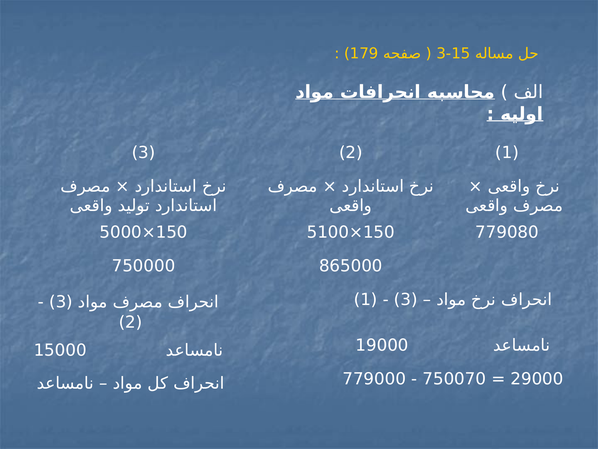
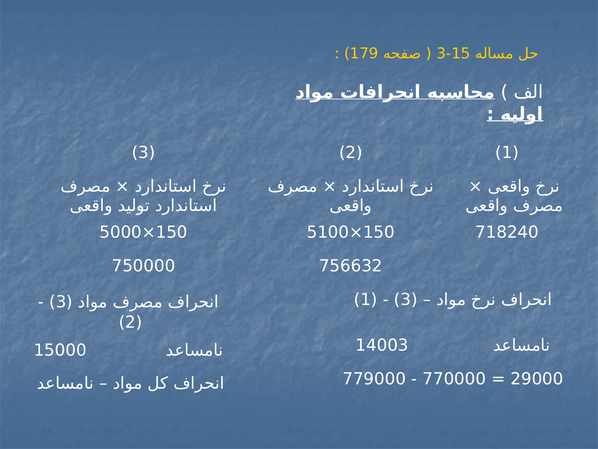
779080: 779080 -> 718240 (507, 232)
865000: 865000 -> 756632 (351, 266)
19000: 19000 -> 14003 (382, 345)
750070: 750070 -> 770000 (454, 379)
